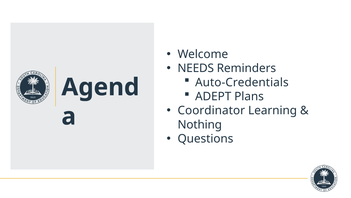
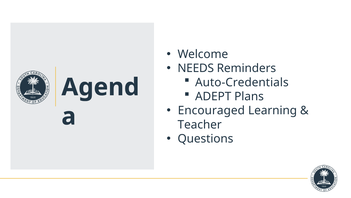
Coordinator: Coordinator -> Encouraged (211, 110)
Nothing: Nothing -> Teacher (200, 124)
